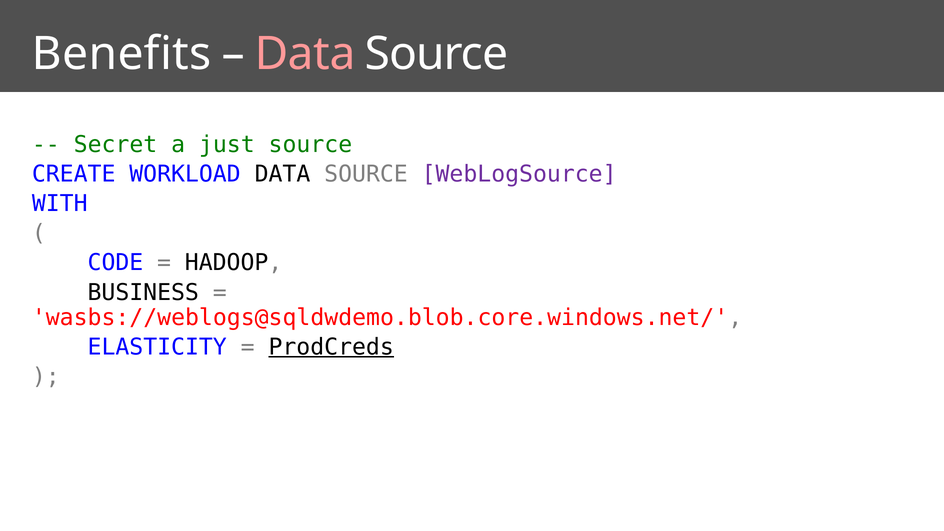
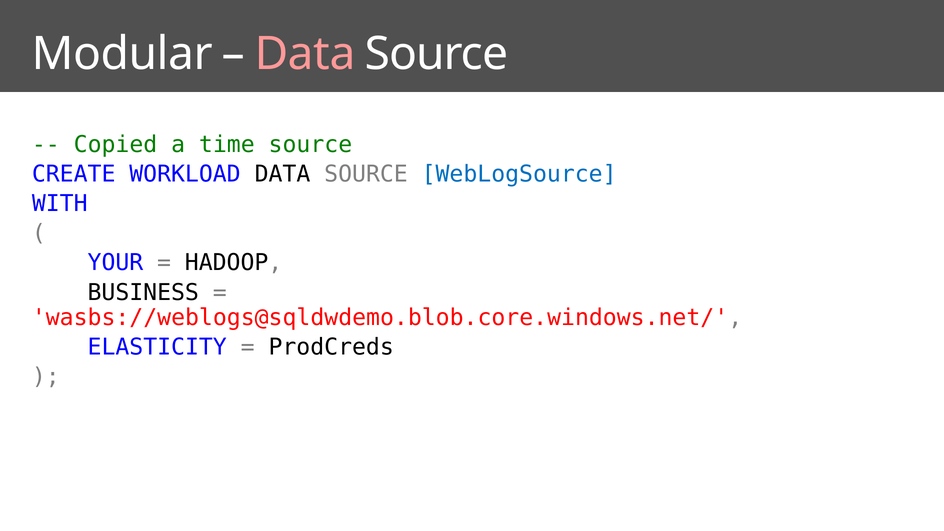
Benefits: Benefits -> Modular (122, 54)
Secret: Secret -> Copied (115, 144)
just: just -> time (227, 144)
WebLogSource colour: purple -> blue (519, 174)
CODE: CODE -> YOUR (115, 263)
ProdCreds underline: present -> none (331, 347)
